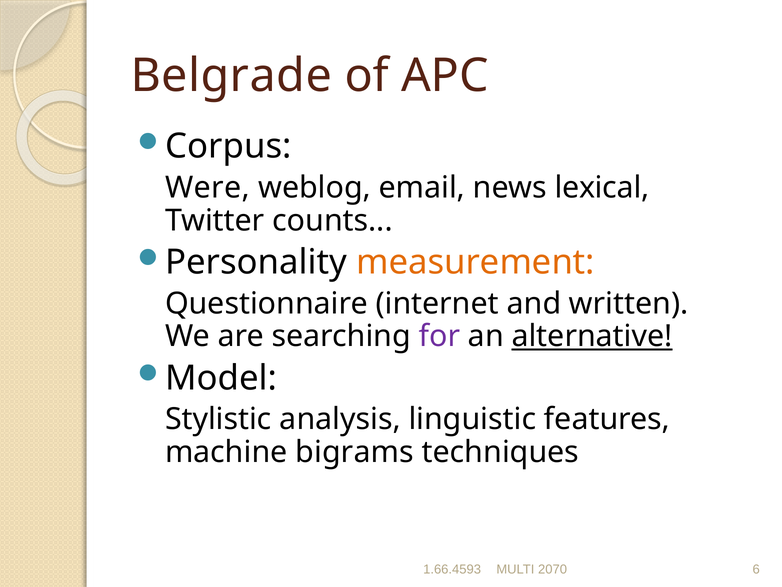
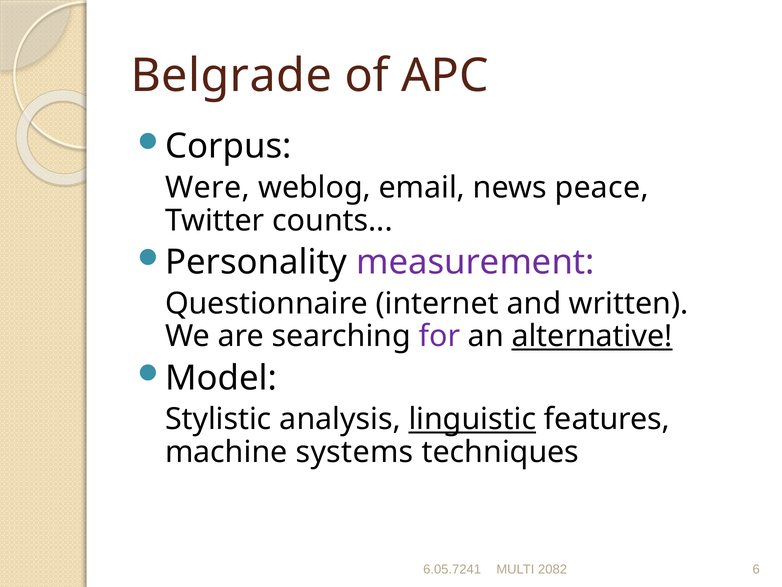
lexical: lexical -> peace (602, 188)
measurement colour: orange -> purple (475, 262)
linguistic underline: none -> present (472, 419)
bigrams: bigrams -> systems (355, 452)
1.66.4593: 1.66.4593 -> 6.05.7241 (452, 569)
2070: 2070 -> 2082 (553, 569)
